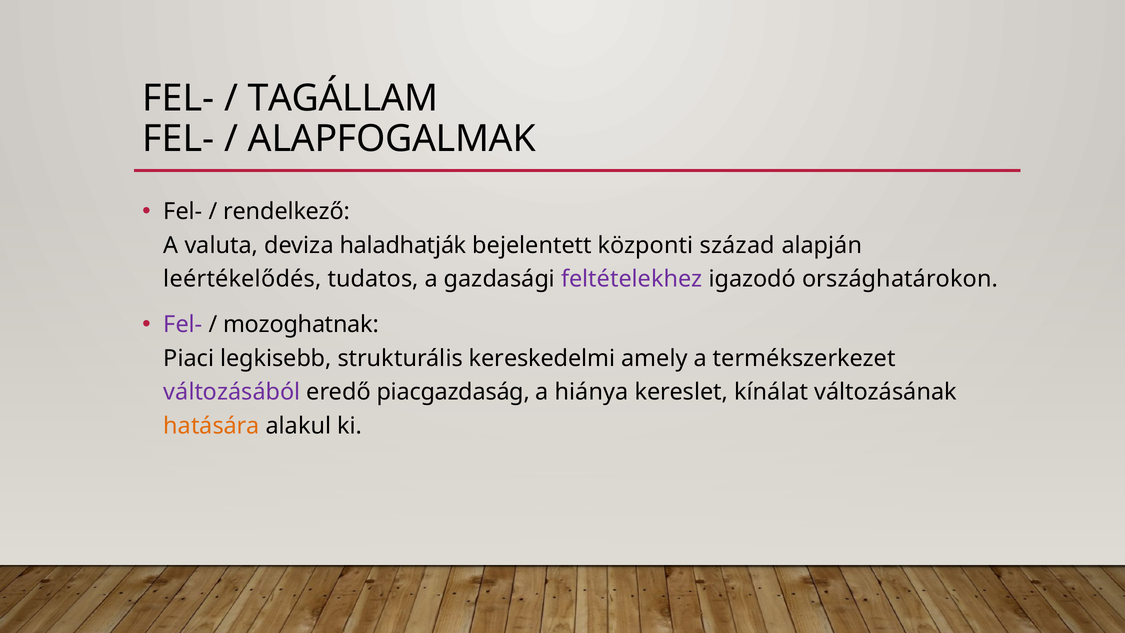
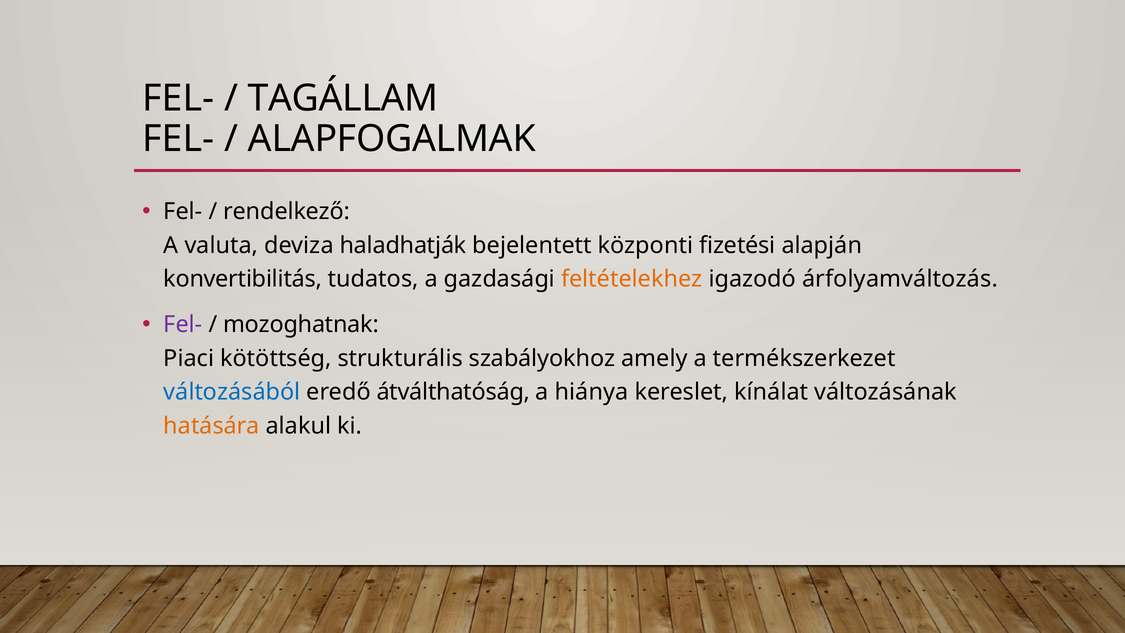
század: század -> fizetési (737, 245)
leértékelődés: leértékelődés -> konvertibilitás (243, 279)
feltételekhez colour: purple -> orange (632, 279)
országhatárokon: országhatárokon -> árfolyamváltozás (900, 279)
legkisebb: legkisebb -> kötöttség (276, 358)
kereskedelmi: kereskedelmi -> szabályokhoz (542, 358)
változásából colour: purple -> blue (232, 392)
piacgazdaság: piacgazdaság -> átválthatóság (453, 392)
